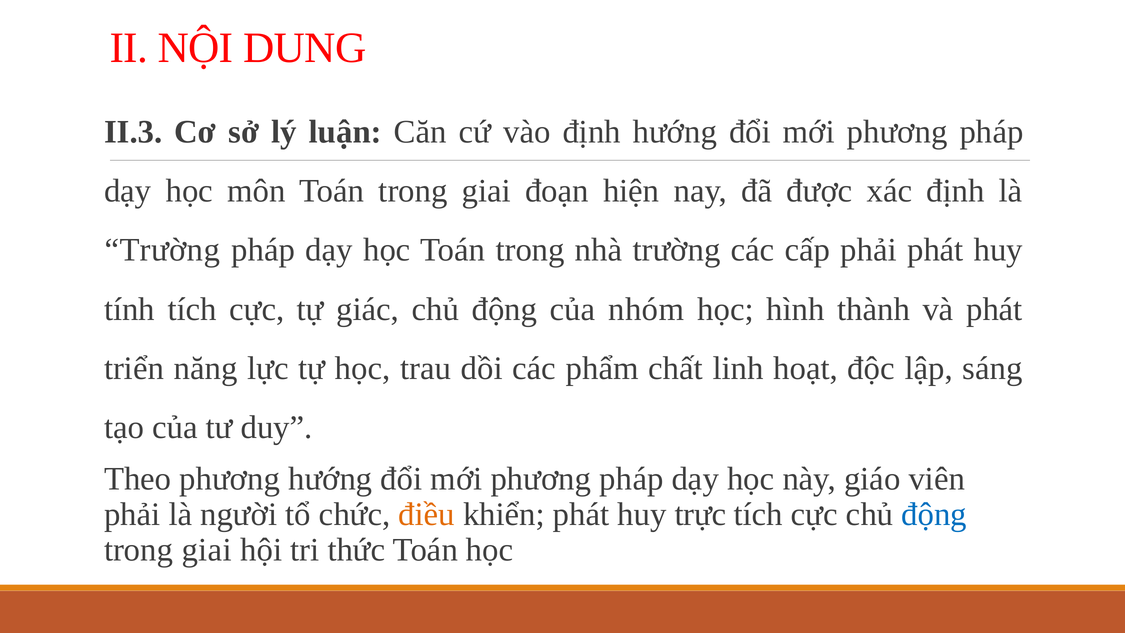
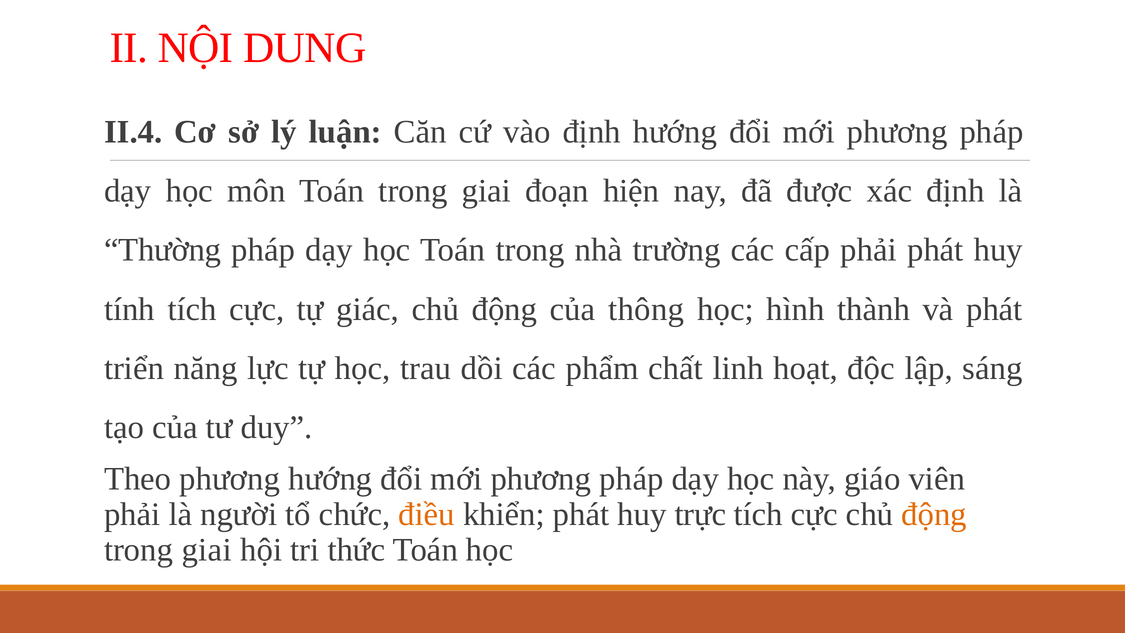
II.3: II.3 -> II.4 (133, 132)
Trường: Trường -> Thường (163, 250)
nhóm: nhóm -> thông (646, 309)
động colour: blue -> orange (934, 514)
